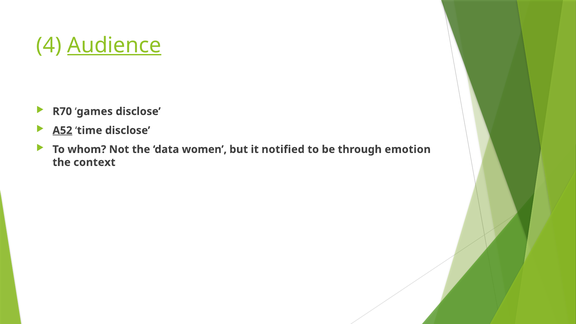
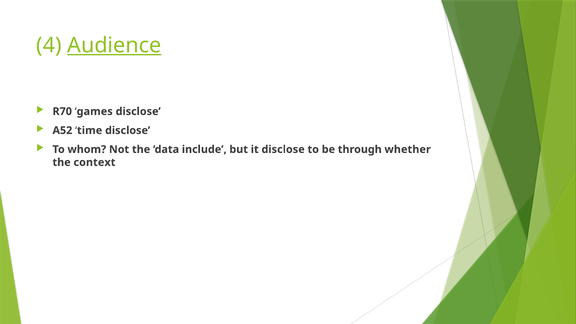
A52 underline: present -> none (62, 130)
women: women -> include (204, 149)
it notified: notified -> disclose (283, 149)
emotion: emotion -> whether (408, 149)
